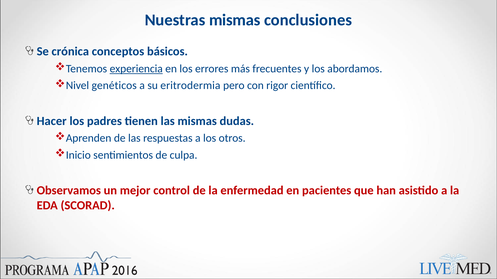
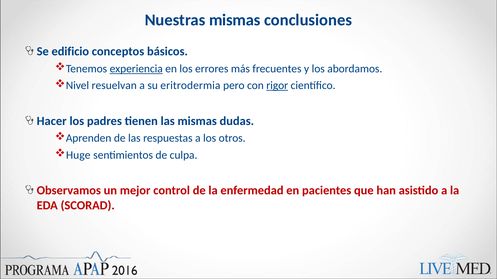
crónica: crónica -> edificio (70, 52)
genéticos: genéticos -> resuelvan (114, 86)
rigor underline: none -> present (277, 86)
Inicio: Inicio -> Huge (78, 155)
